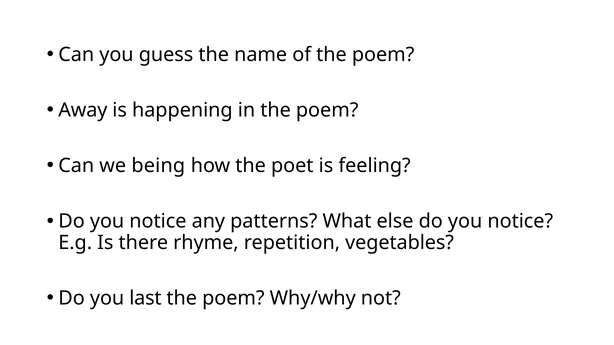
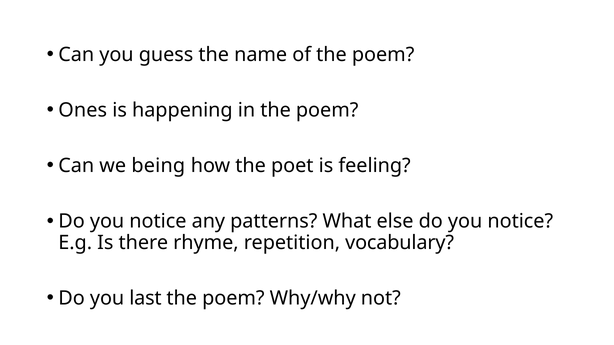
Away: Away -> Ones (83, 110)
vegetables: vegetables -> vocabulary (400, 243)
